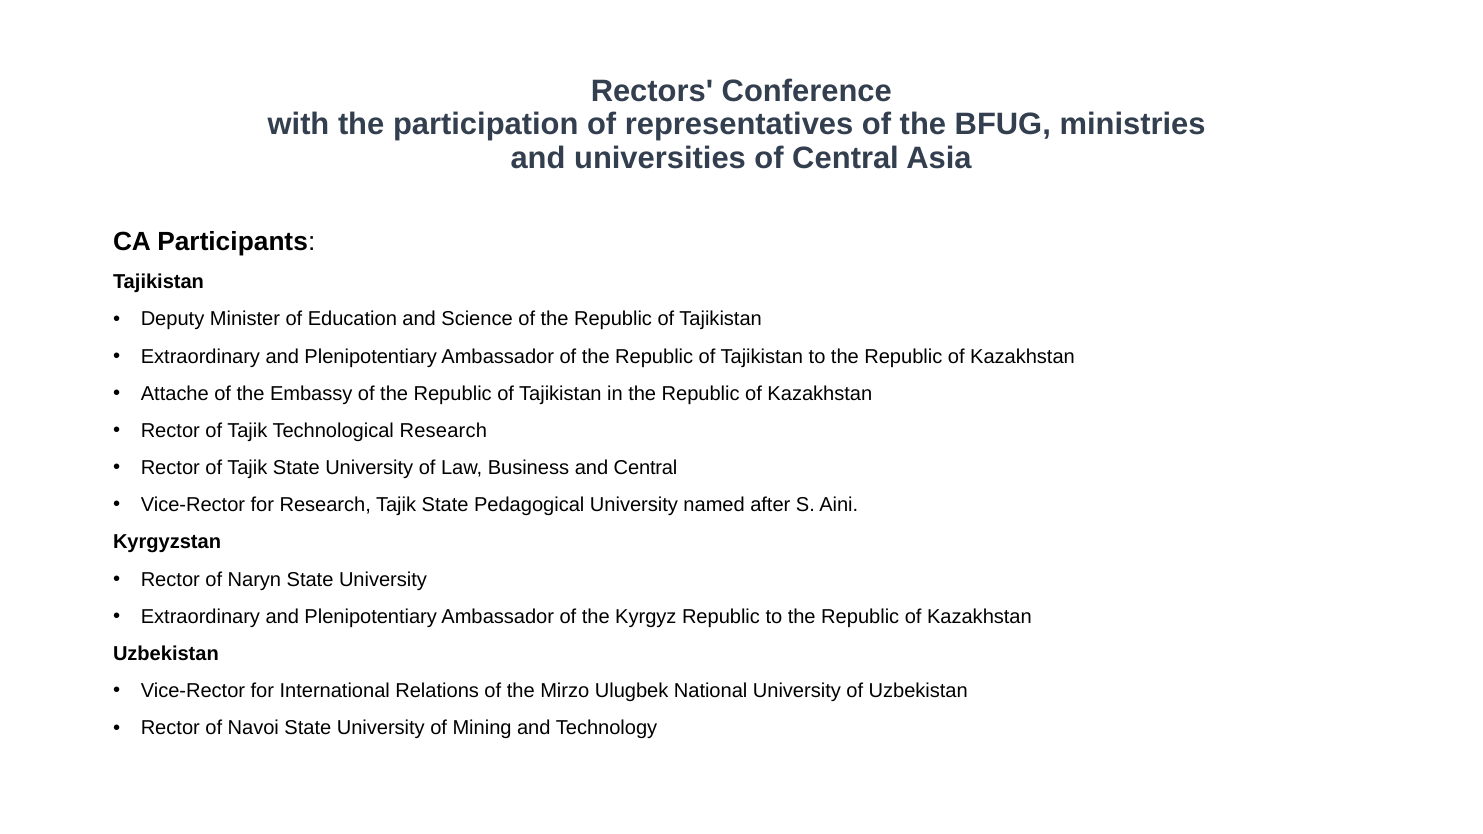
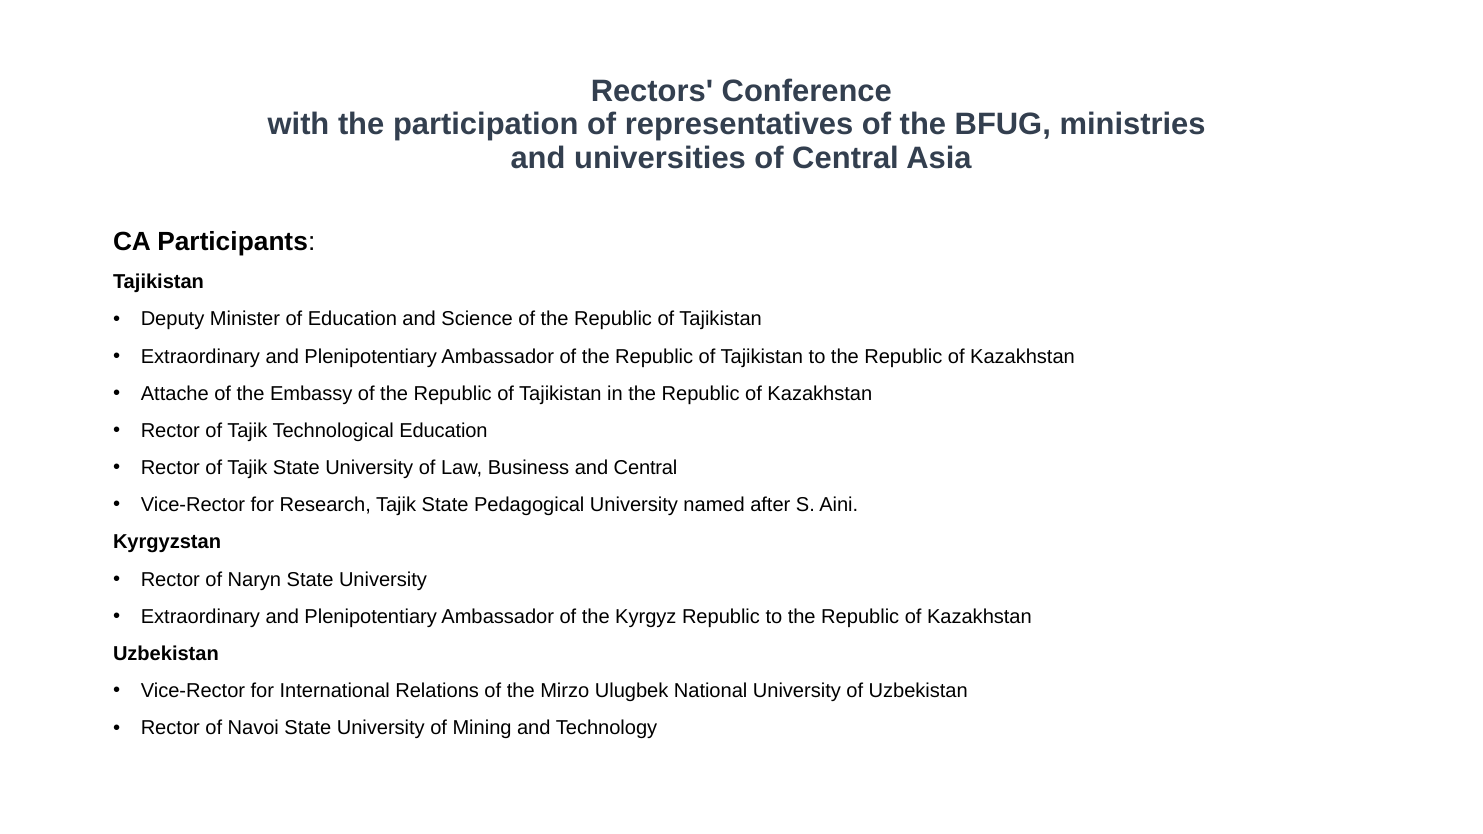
Technological Research: Research -> Education (443, 431)
